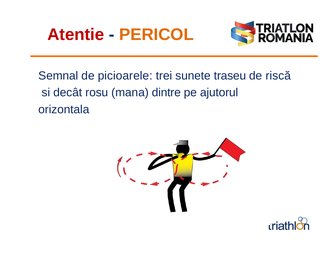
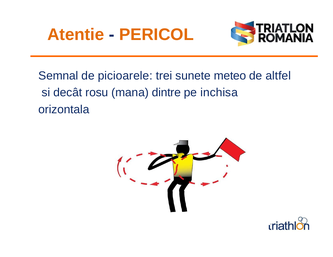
Atentie colour: red -> orange (76, 35)
traseu: traseu -> meteo (230, 76)
riscă: riscă -> altfel (278, 76)
ajutorul: ajutorul -> inchisa (219, 93)
